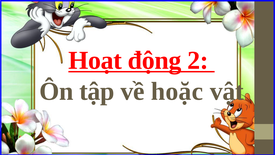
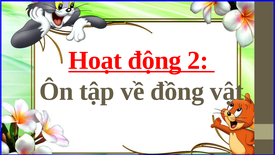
hoặc: hoặc -> đồng (177, 91)
